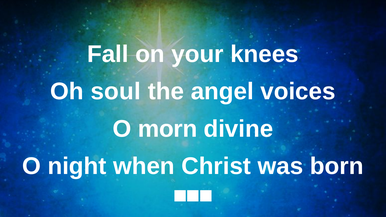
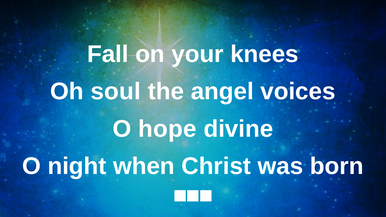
morn: morn -> hope (167, 129)
